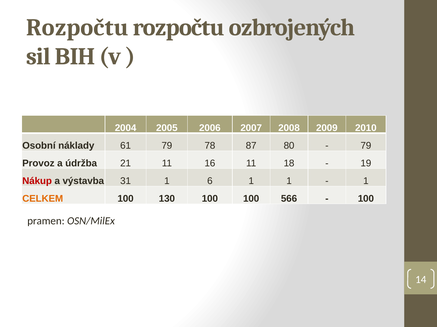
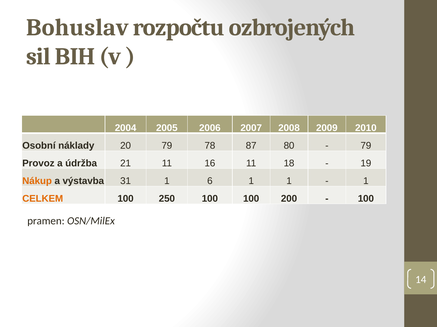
Rozpočtu: Rozpočtu -> Bohuslav (77, 28)
61: 61 -> 20 (126, 146)
Nákup colour: red -> orange (37, 181)
130: 130 -> 250 (167, 199)
566: 566 -> 200 (289, 199)
